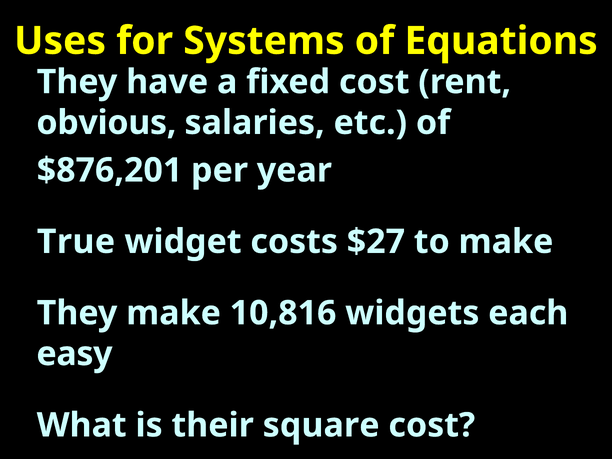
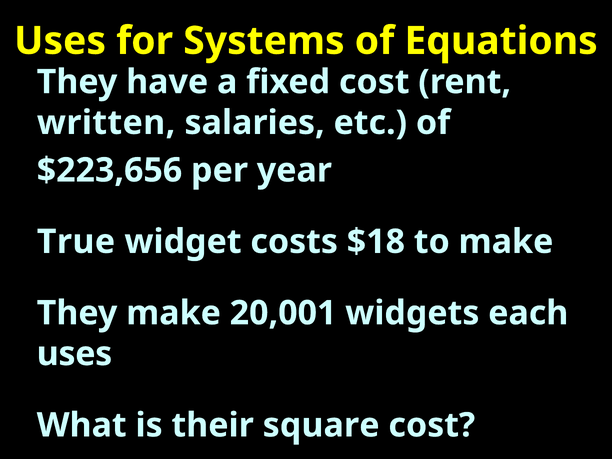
obvious: obvious -> written (106, 123)
$876,201: $876,201 -> $223,656 (110, 170)
$27: $27 -> $18 (376, 242)
10,816: 10,816 -> 20,001 (283, 313)
easy: easy -> uses (74, 354)
